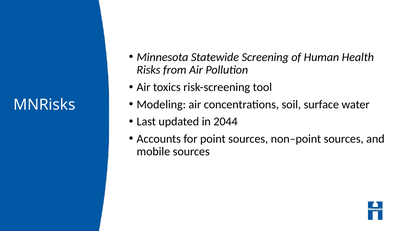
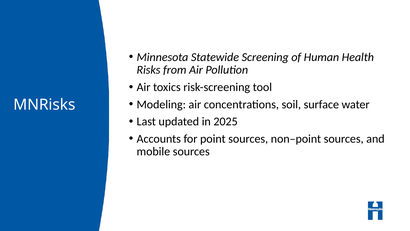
2044: 2044 -> 2025 (226, 121)
